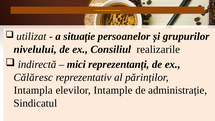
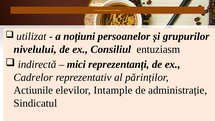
situație: situație -> noțiuni (79, 36)
realizarile: realizarile -> entuziasm (158, 49)
Călăresc: Călăresc -> Cadrelor (33, 77)
Intampla: Intampla -> Actiunile (33, 90)
